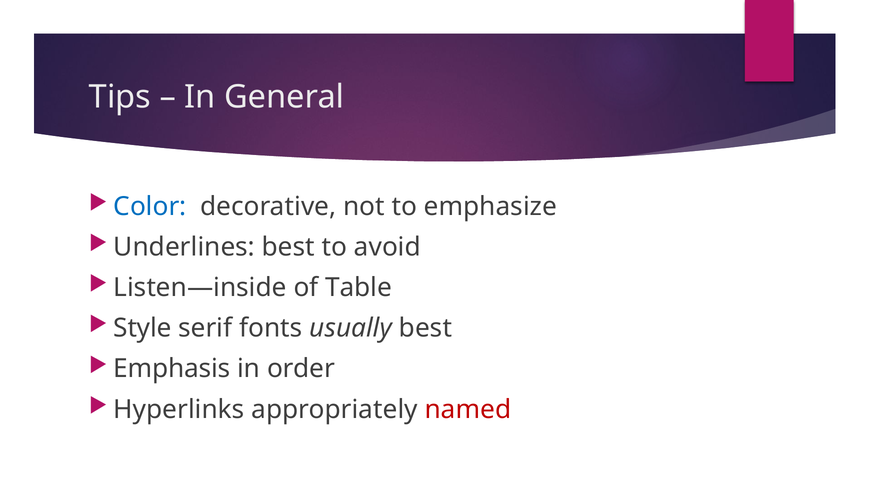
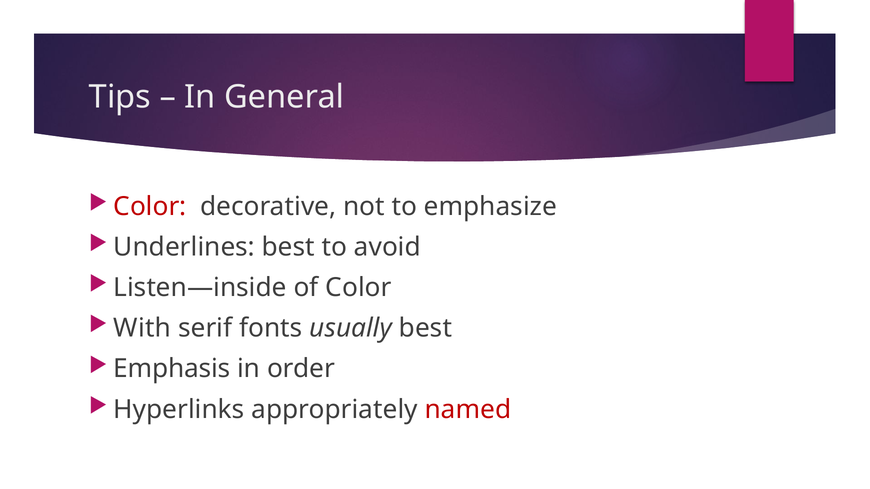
Color colour: blue -> red (150, 207)
of Table: Table -> Color (359, 288)
Style: Style -> With (142, 328)
